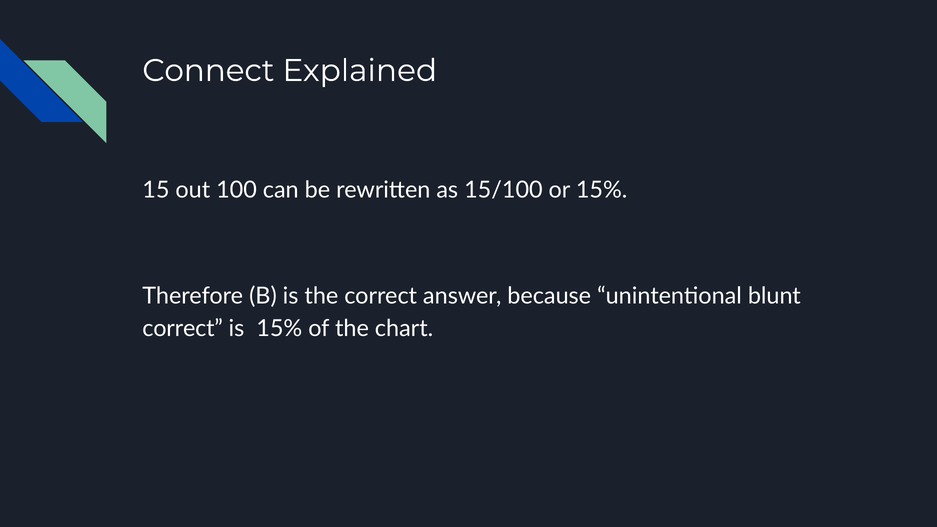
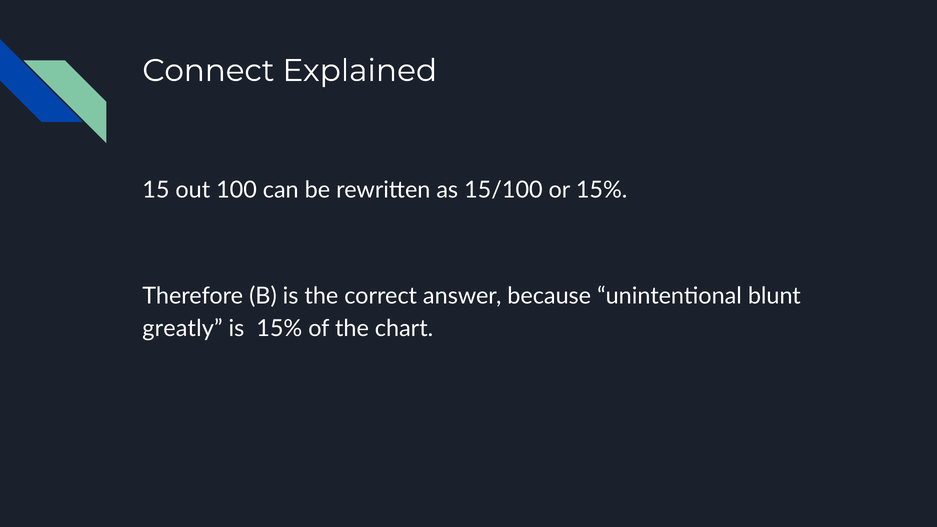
correct: correct -> greatly (182, 328)
